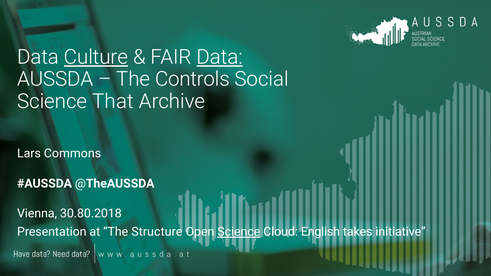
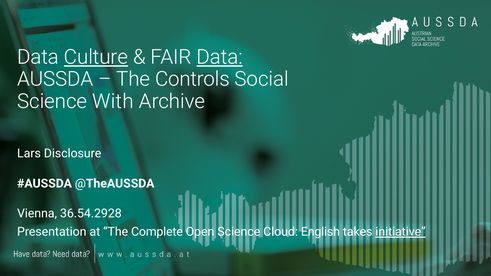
That: That -> With (113, 101)
Commons: Commons -> Disclosure (73, 153)
30.80.2018: 30.80.2018 -> 36.54.2928 (91, 214)
Structure: Structure -> Complete (157, 232)
Science underline: present -> none (239, 232)
initiative underline: none -> present (401, 232)
